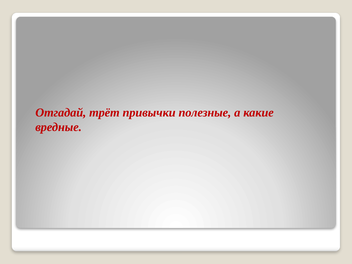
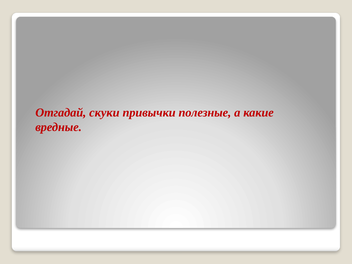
трёт: трёт -> скуки (104, 113)
